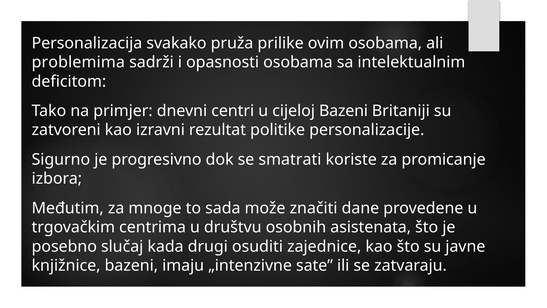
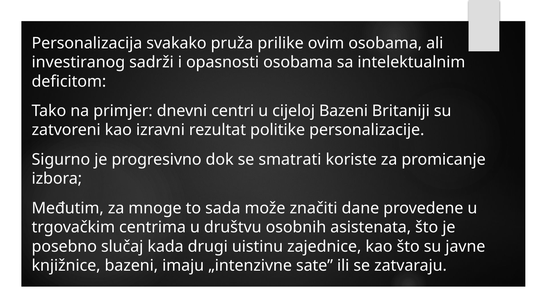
problemima: problemima -> investiranog (78, 62)
osuditi: osuditi -> uistinu (258, 246)
